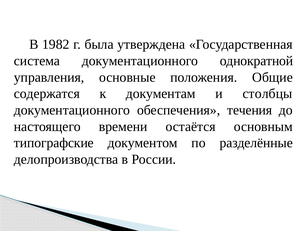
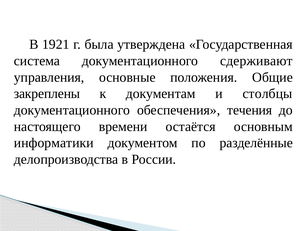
1982: 1982 -> 1921 (56, 44)
однократной: однократной -> сдерживают (256, 61)
содержатся: содержатся -> закреплены (47, 93)
типографские: типографские -> информатики (54, 143)
